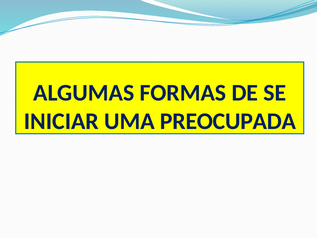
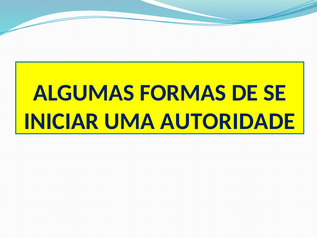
PREOCUPADA: PREOCUPADA -> AUTORIDADE (228, 121)
